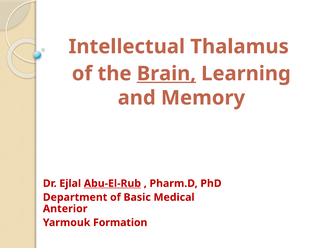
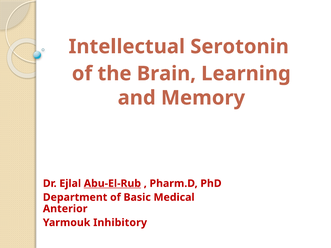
Thalamus: Thalamus -> Serotonin (240, 47)
Brain underline: present -> none (166, 74)
Formation: Formation -> Inhibitory (120, 223)
